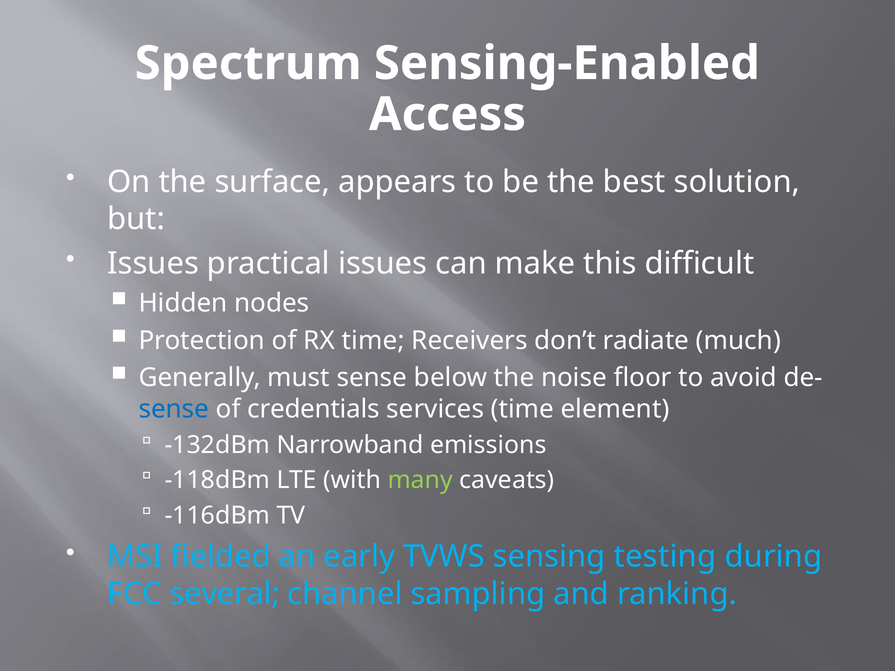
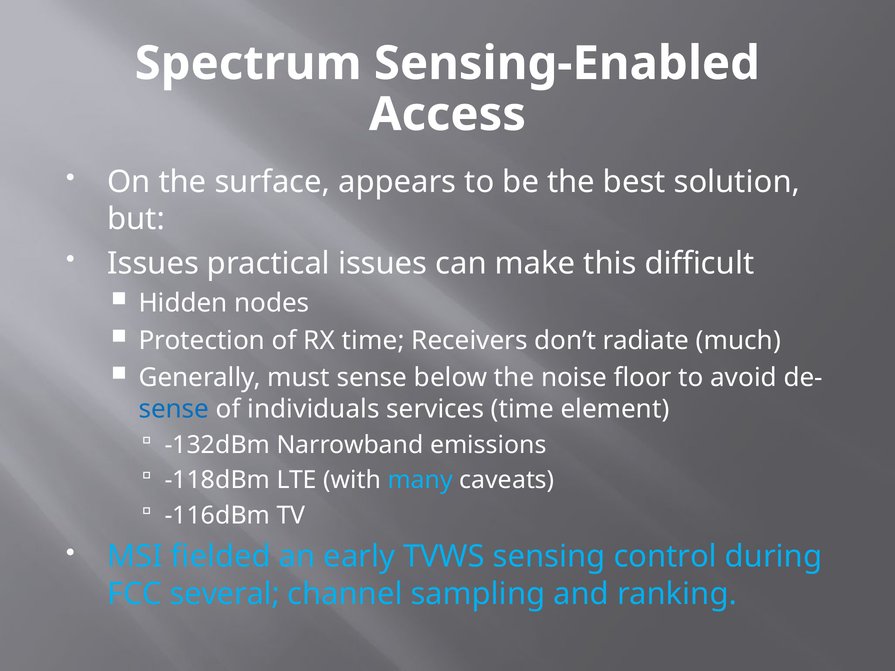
credentials: credentials -> individuals (313, 409)
many colour: light green -> light blue (420, 480)
testing: testing -> control (665, 557)
